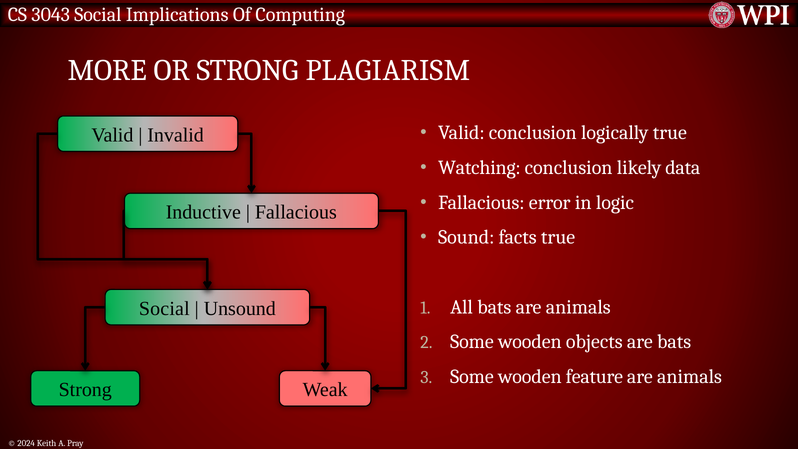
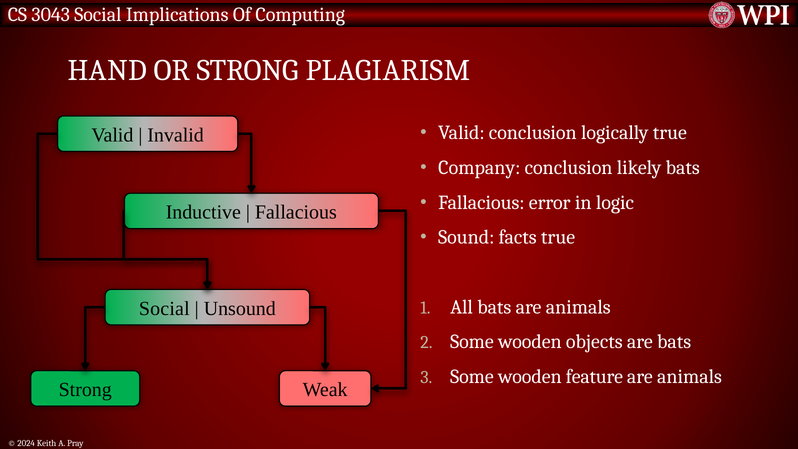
MORE: MORE -> HAND (107, 70)
Watching: Watching -> Company (479, 168)
likely data: data -> bats (683, 168)
